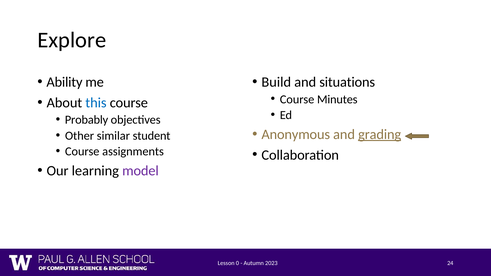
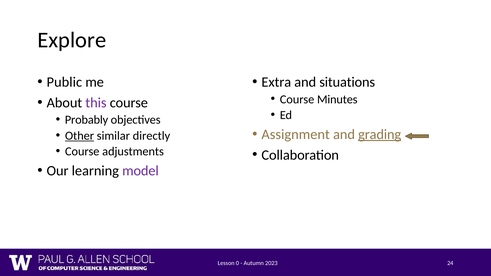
Ability: Ability -> Public (64, 82)
Build: Build -> Extra (276, 82)
this colour: blue -> purple (96, 103)
Anonymous: Anonymous -> Assignment (296, 135)
Other underline: none -> present (80, 136)
student: student -> directly (152, 136)
assignments: assignments -> adjustments (133, 152)
